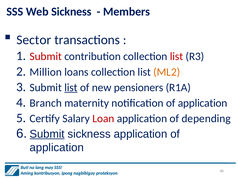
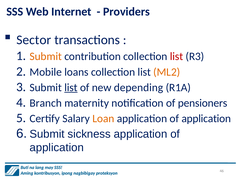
Web Sickness: Sickness -> Internet (71, 12)
Members: Members -> Providers (126, 12)
Submit colour: red -> orange (46, 56)
Million: Million -> Mobile (46, 72)
pensioners: pensioners -> depending (139, 87)
notification of application: application -> pensioners (203, 103)
Loan colour: red -> orange (103, 118)
depending: depending -> application (206, 118)
Submit underline: present -> none (47, 134)
